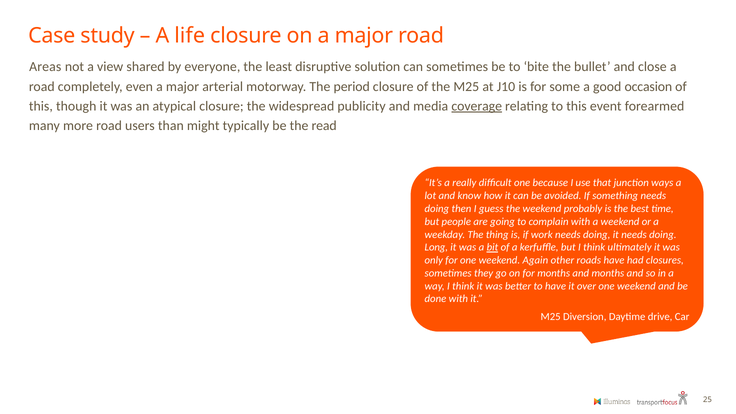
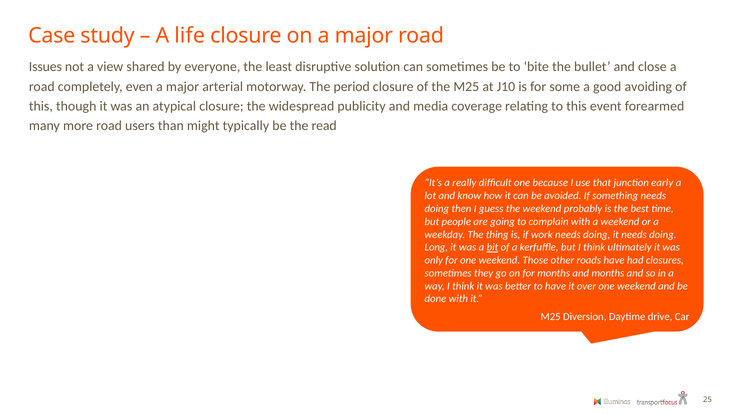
Areas: Areas -> Issues (45, 67)
occasion: occasion -> avoiding (648, 87)
coverage underline: present -> none (477, 106)
ways: ways -> early (662, 183)
Again: Again -> Those (535, 260)
